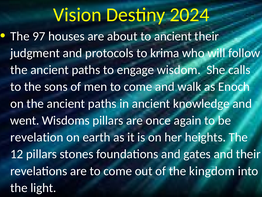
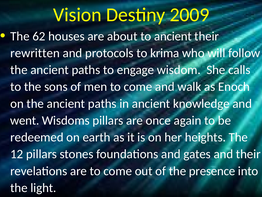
2024: 2024 -> 2009 (190, 15)
97: 97 -> 62 (39, 36)
judgment: judgment -> rewritten (35, 53)
revelation: revelation -> redeemed (37, 137)
kingdom: kingdom -> presence (212, 171)
